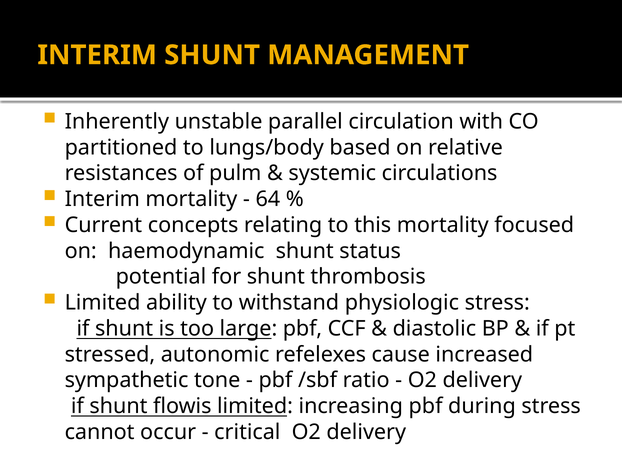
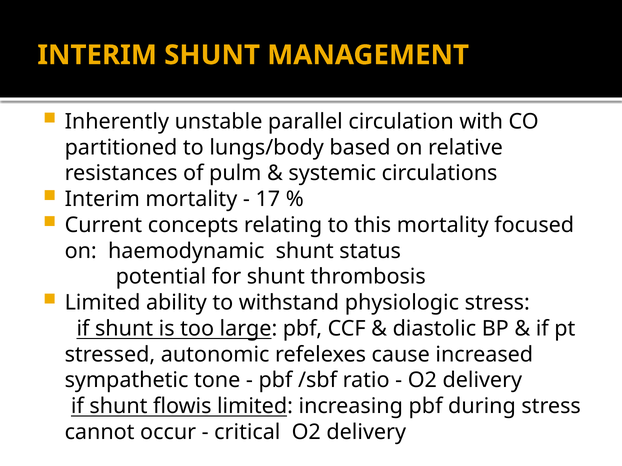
64: 64 -> 17 (268, 199)
